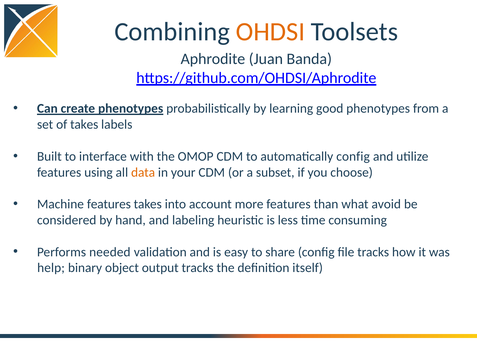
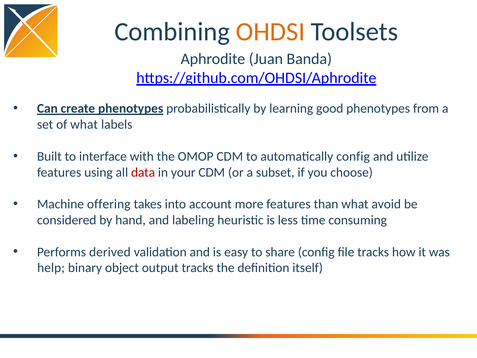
of takes: takes -> what (84, 124)
data colour: orange -> red (143, 172)
Machine features: features -> offering (109, 204)
needed: needed -> derived (110, 252)
